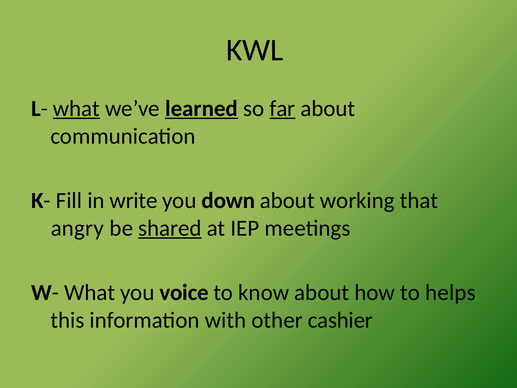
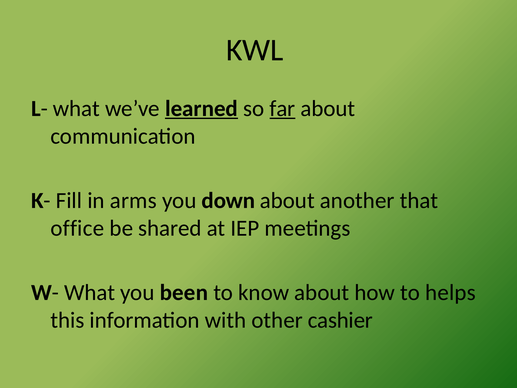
what underline: present -> none (76, 108)
write: write -> arms (133, 200)
working: working -> another (357, 200)
angry: angry -> office (77, 228)
shared underline: present -> none (170, 228)
voice: voice -> been (184, 292)
